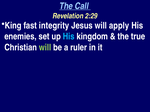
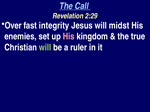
King: King -> Over (13, 26)
apply: apply -> midst (119, 26)
His colour: light blue -> pink (69, 37)
